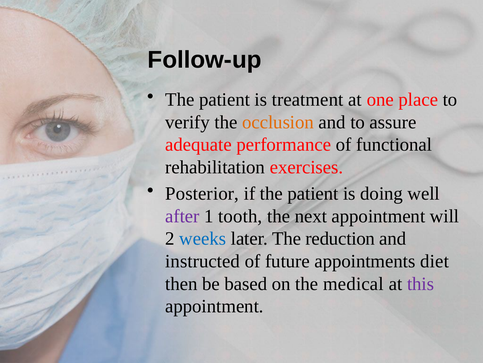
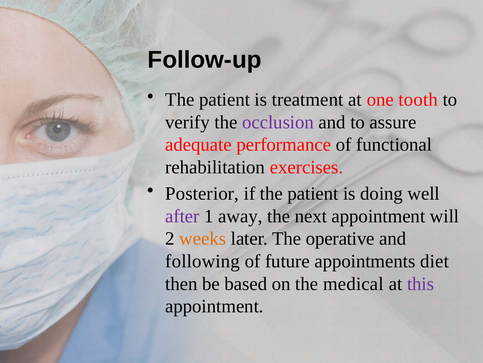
place: place -> tooth (418, 99)
occlusion colour: orange -> purple (278, 122)
tooth: tooth -> away (240, 216)
weeks colour: blue -> orange (203, 238)
reduction: reduction -> operative (340, 238)
instructed: instructed -> following (203, 261)
